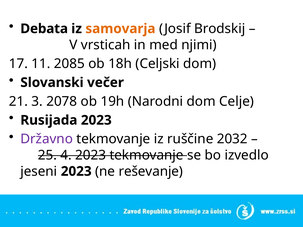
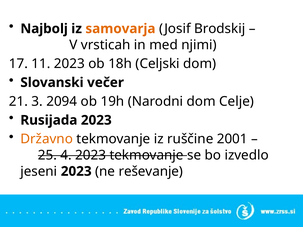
Debata: Debata -> Najbolj (44, 29)
11 2085: 2085 -> 2023 (69, 64)
2078: 2078 -> 2094 (62, 101)
Državno colour: purple -> orange (47, 139)
2032: 2032 -> 2001 (232, 139)
